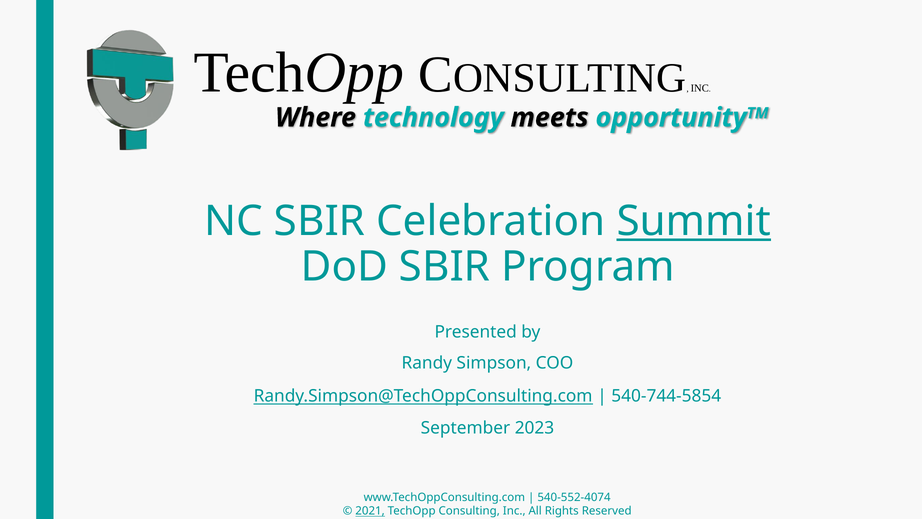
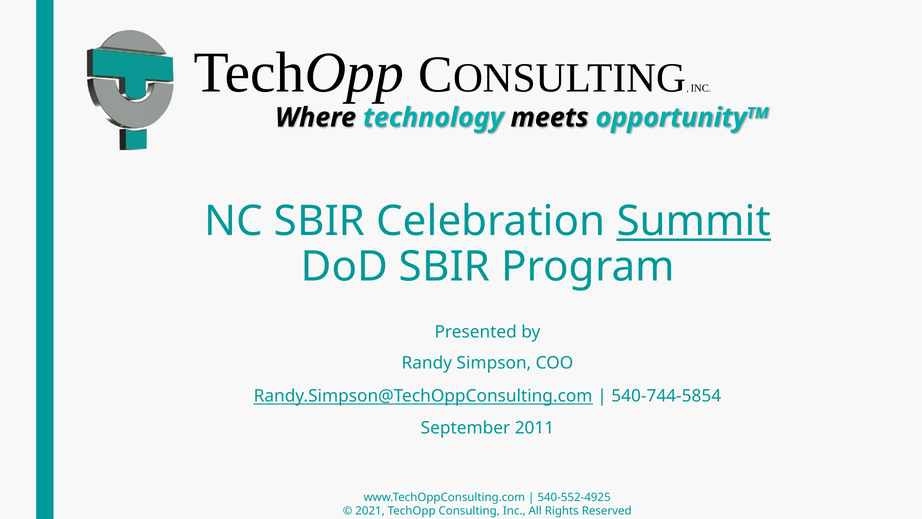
2023: 2023 -> 2011 (535, 428)
540-552-4074: 540-552-4074 -> 540-552-4925 (574, 497)
2021 underline: present -> none (370, 511)
